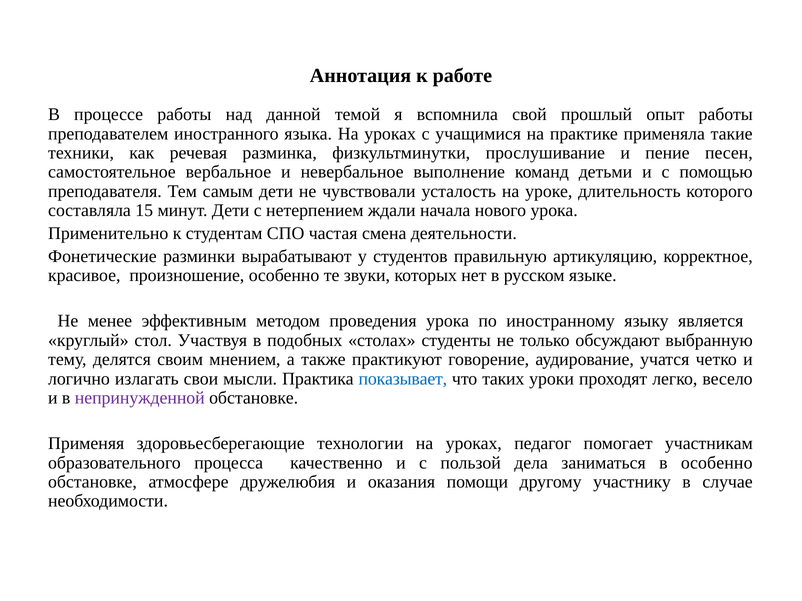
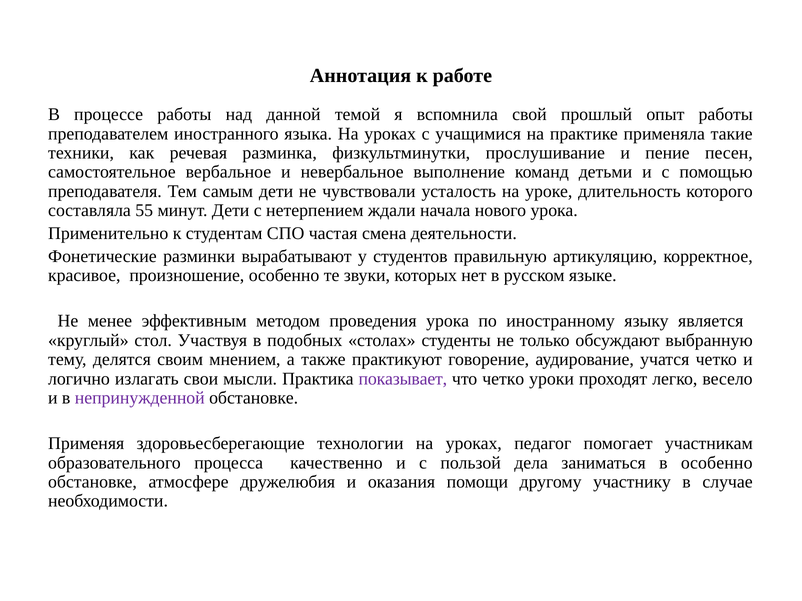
15: 15 -> 55 (144, 211)
показывает colour: blue -> purple (403, 379)
что таких: таких -> четко (503, 379)
